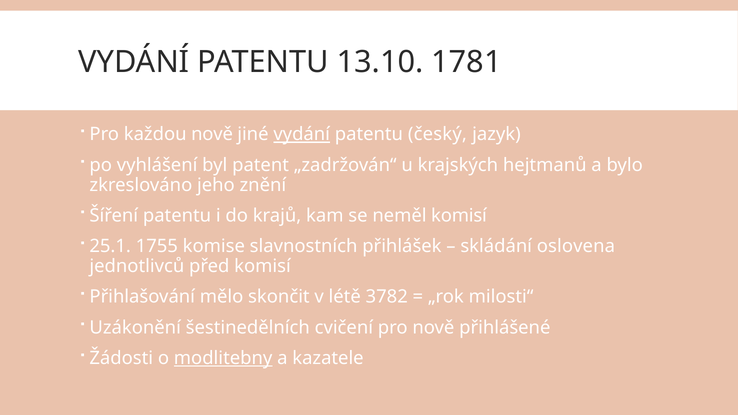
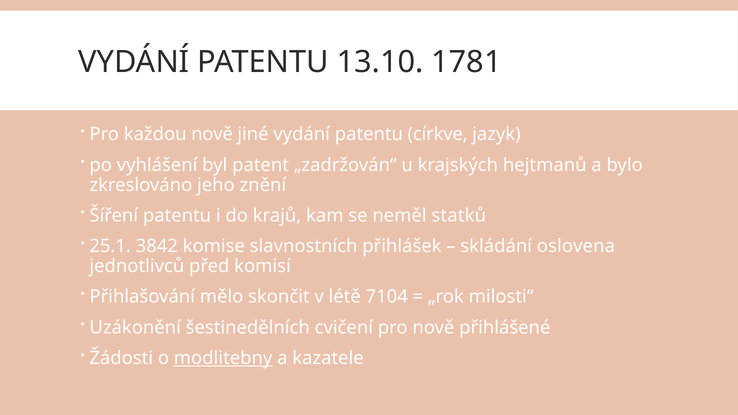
vydání underline: present -> none (302, 134)
český: český -> církve (438, 134)
neměl komisí: komisí -> statků (459, 216)
1755: 1755 -> 3842 (157, 246)
3782: 3782 -> 7104 (387, 297)
